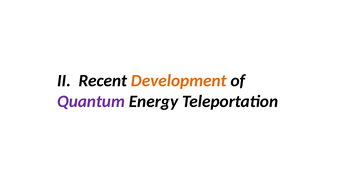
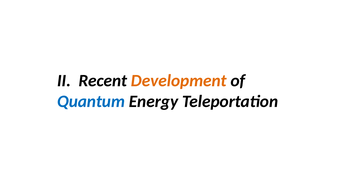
Quantum colour: purple -> blue (91, 101)
